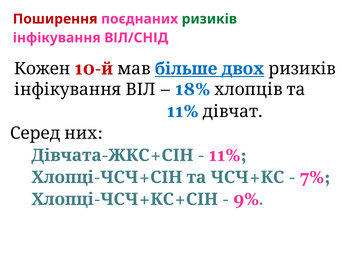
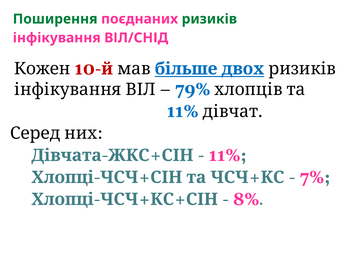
Поширення colour: red -> green (55, 19)
18%: 18% -> 79% (193, 89)
9%: 9% -> 8% (246, 199)
